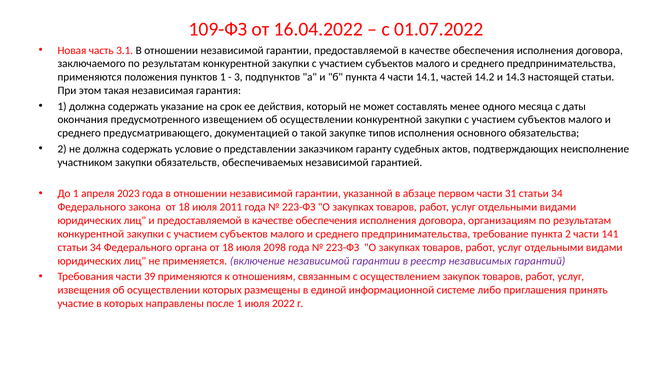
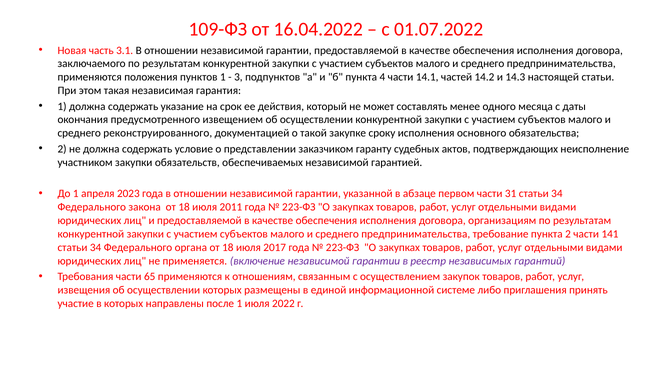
предусматривающего: предусматривающего -> реконструированного (158, 133)
типов: типов -> сроку (382, 133)
2098: 2098 -> 2017 (275, 247)
39: 39 -> 65 (150, 277)
